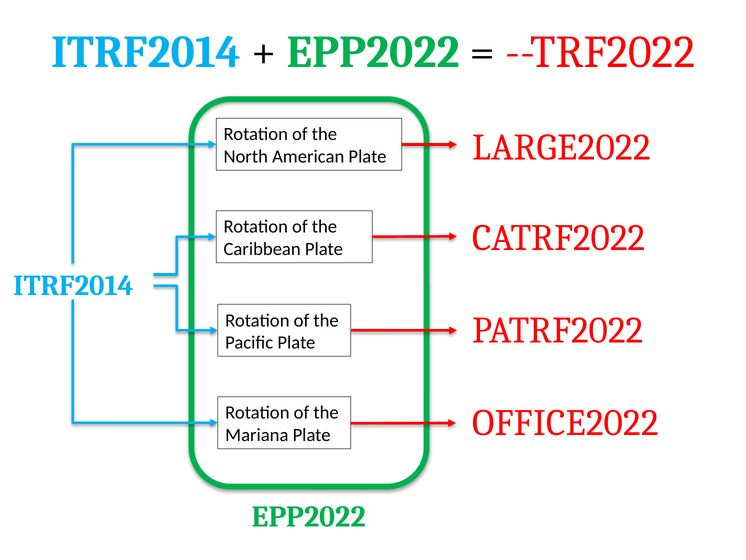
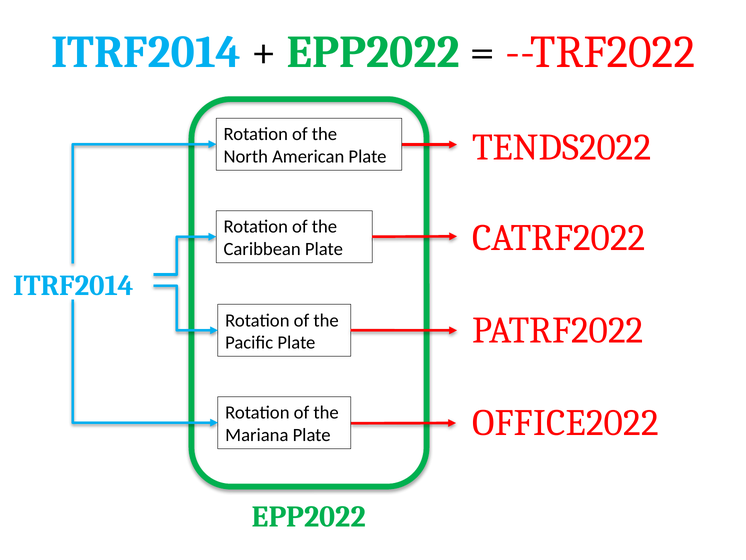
LARGE2022: LARGE2022 -> TENDS2022 (562, 147)
